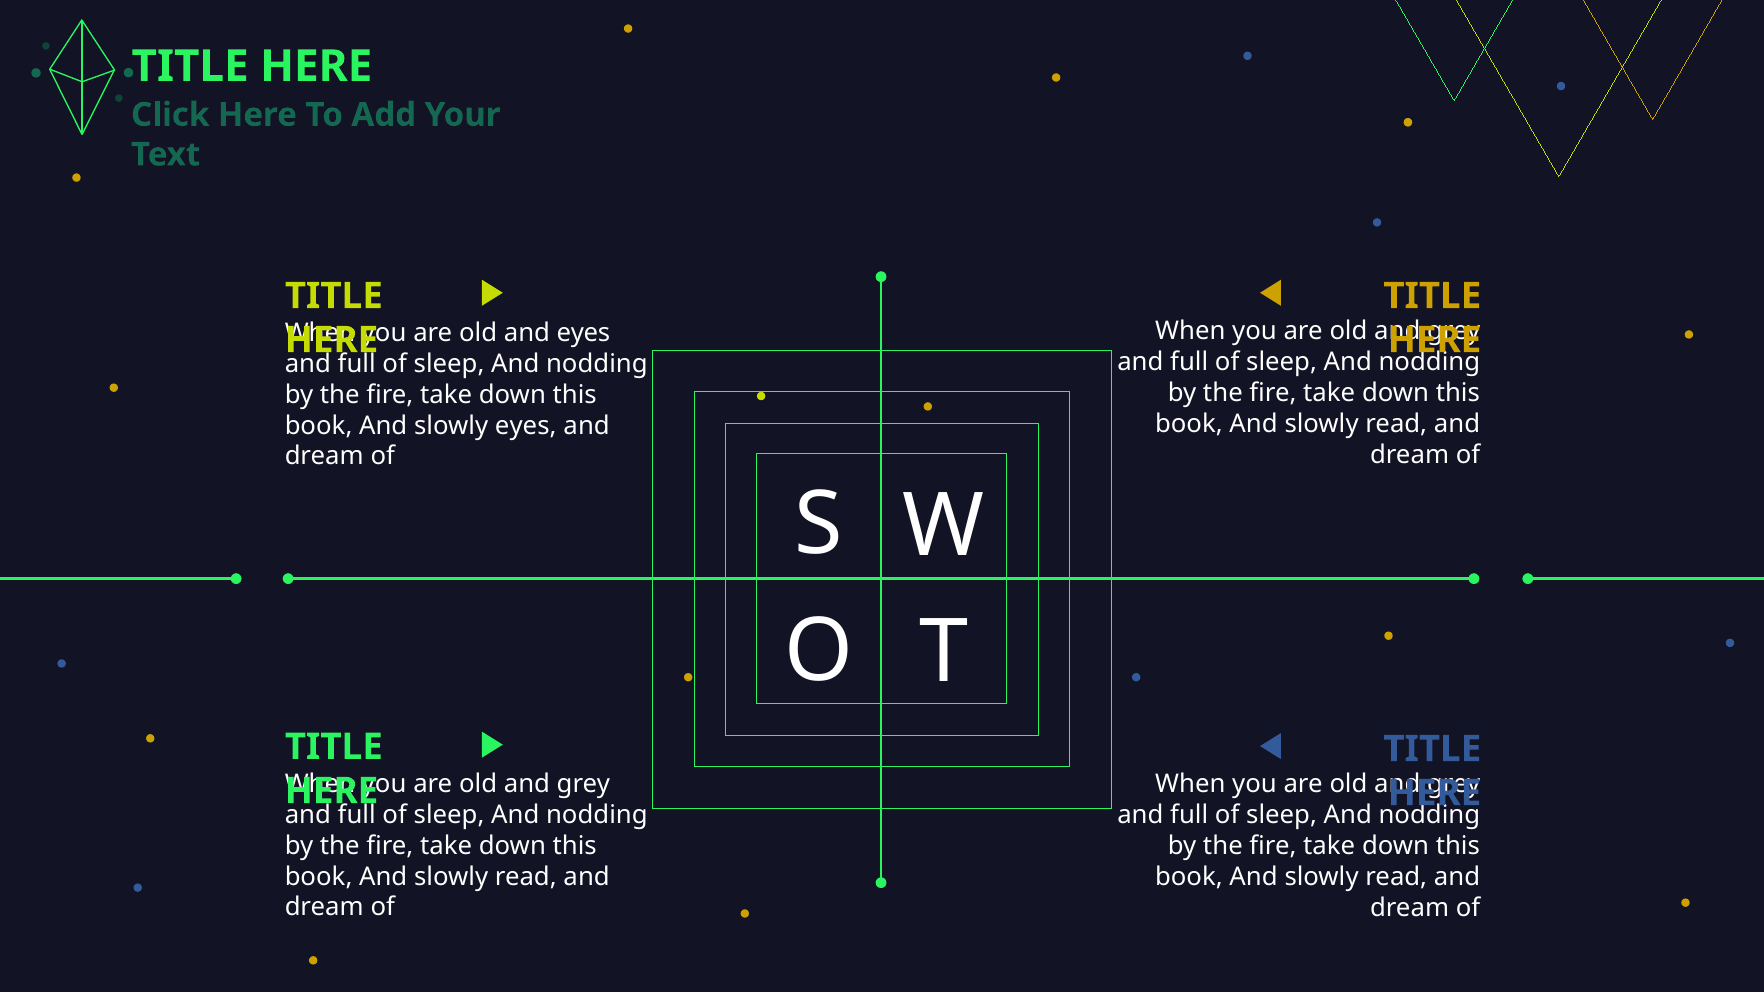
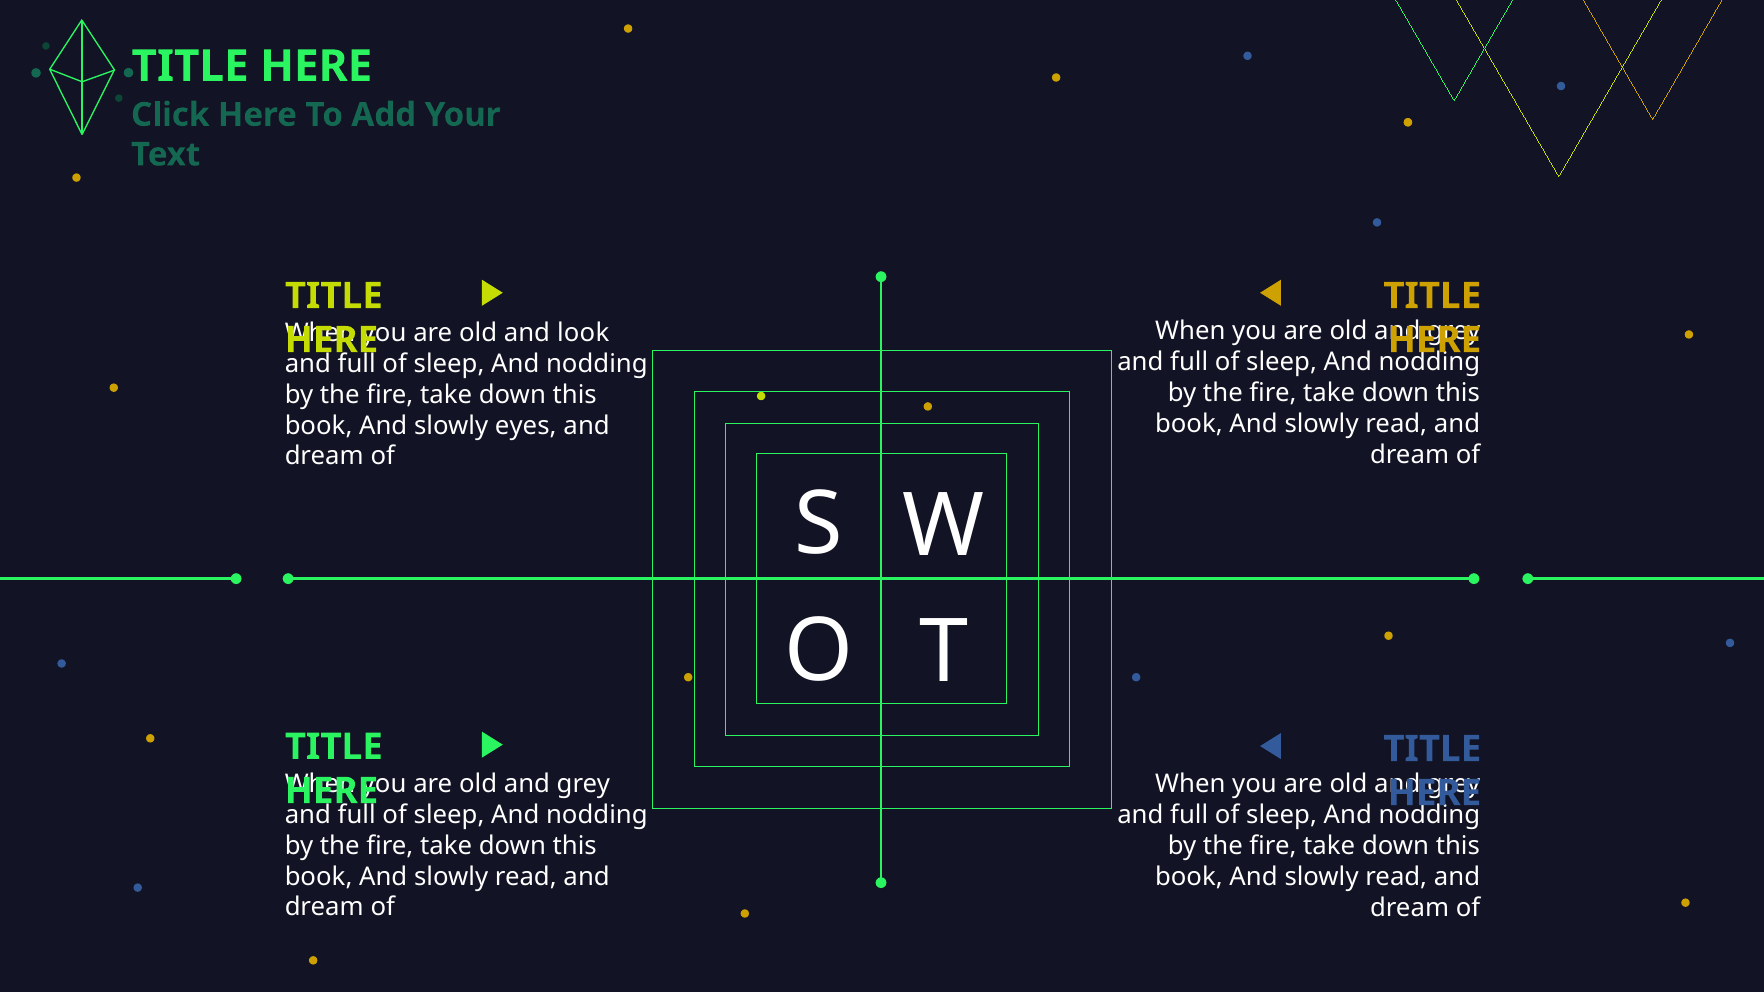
and eyes: eyes -> look (583, 333)
